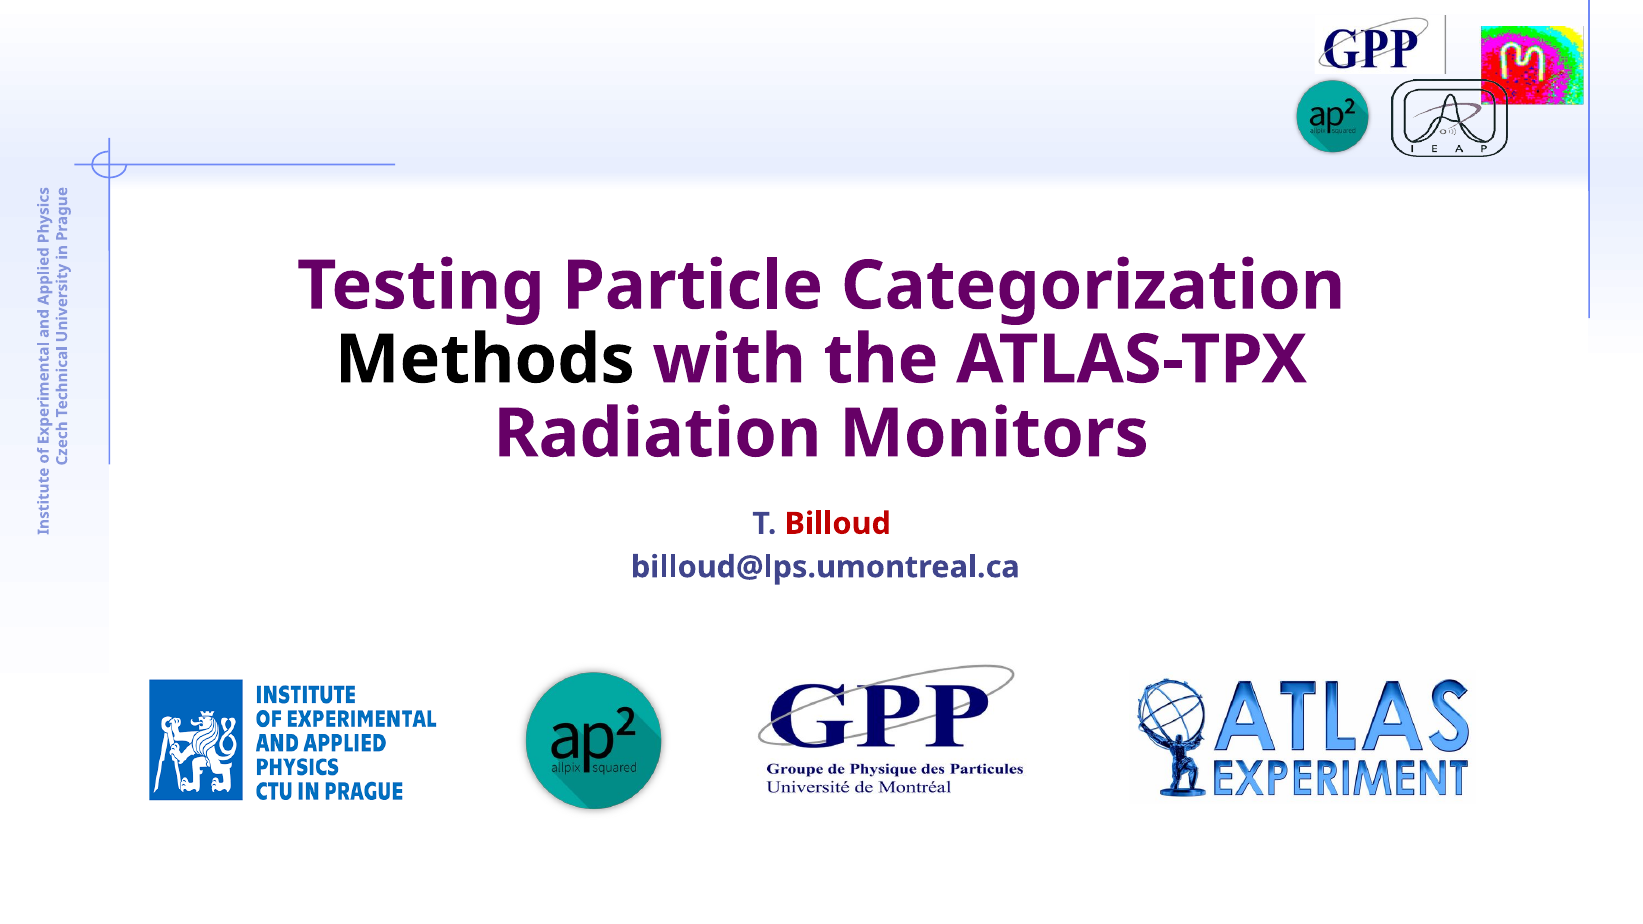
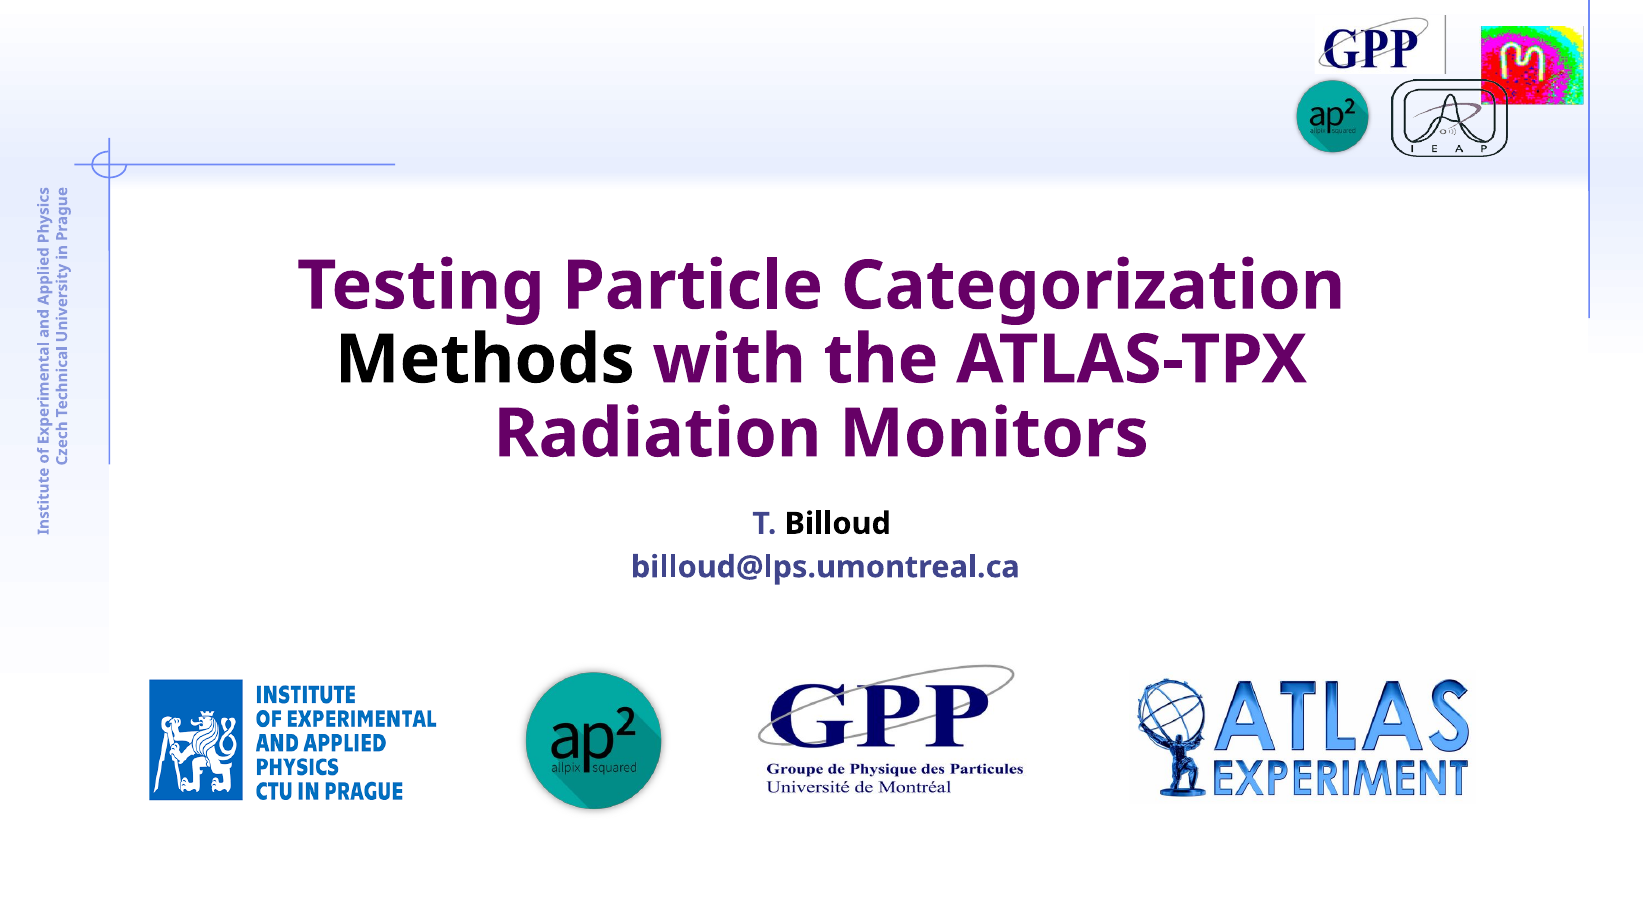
Billoud colour: red -> black (838, 524)
